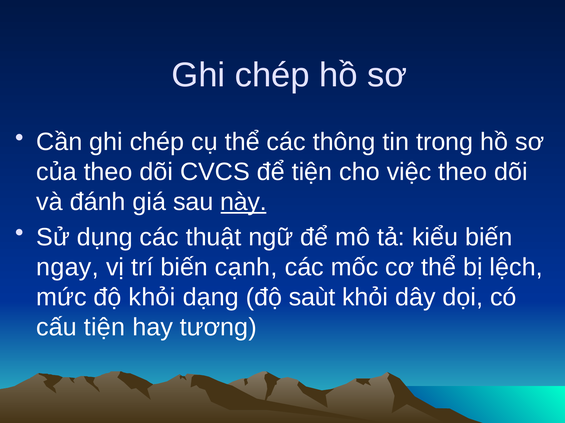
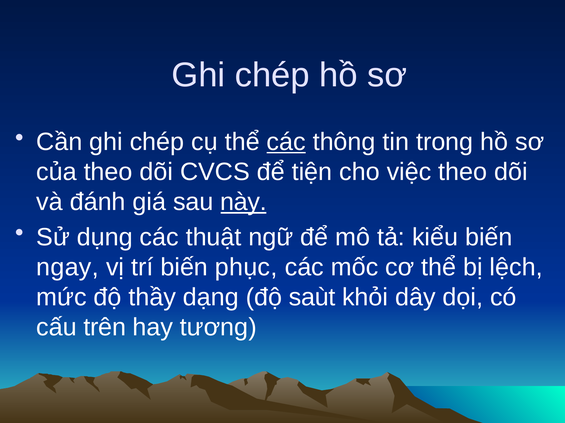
các underline: none -> present (286, 142)
cạnh: cạnh -> phục (246, 268)
độ khỏi: khỏi -> thầy (152, 298)
cấu tiện: tiện -> trên (105, 328)
